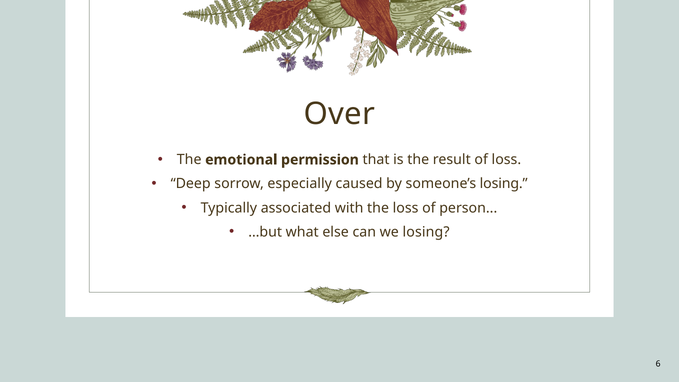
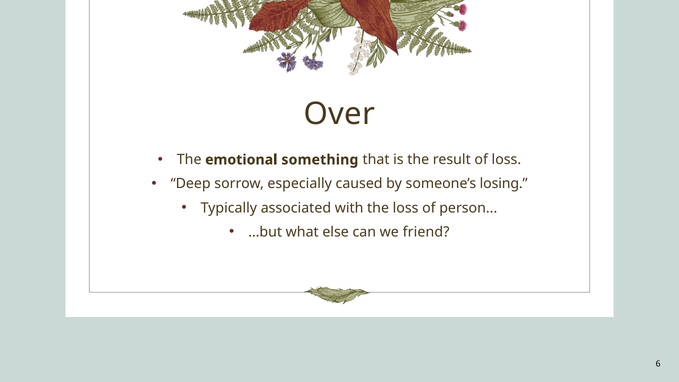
permission: permission -> something (320, 160)
we losing: losing -> friend (426, 232)
